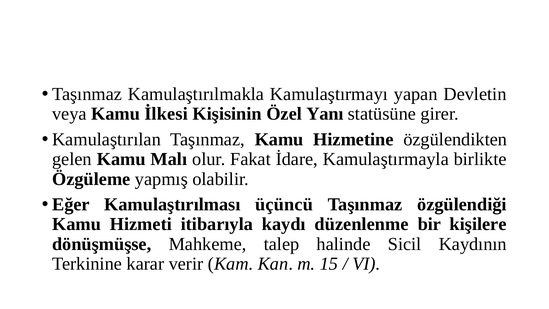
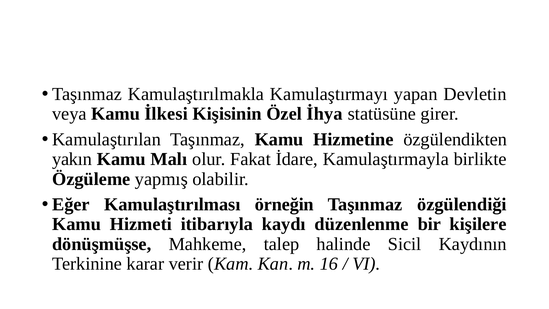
Yanı: Yanı -> İhya (325, 114)
gelen: gelen -> yakın (72, 159)
üçüncü: üçüncü -> örneğin (284, 204)
15: 15 -> 16 (329, 264)
